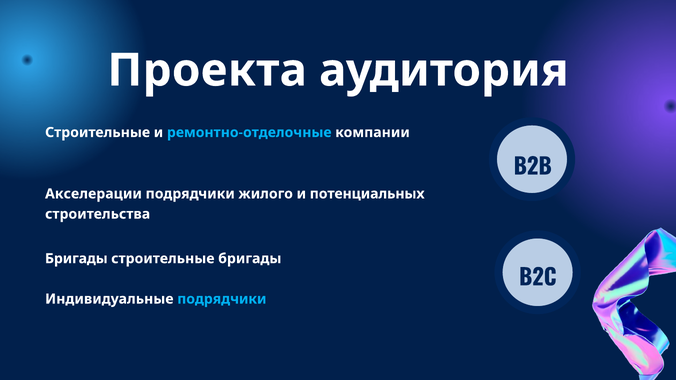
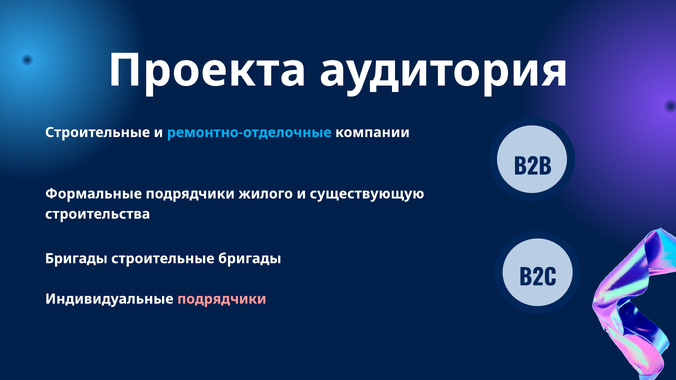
Акселерации: Акселерации -> Формальные (94, 194)
потенциальных: потенциальных -> существующую (367, 194)
подрядчики colour: light blue -> pink (222, 299)
